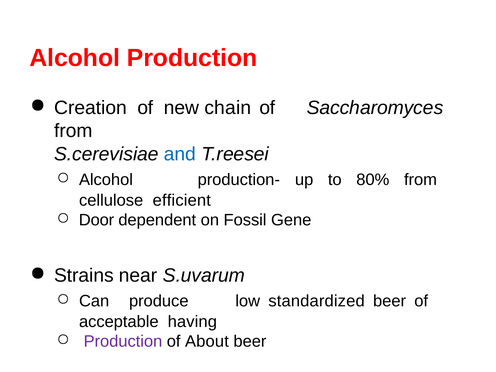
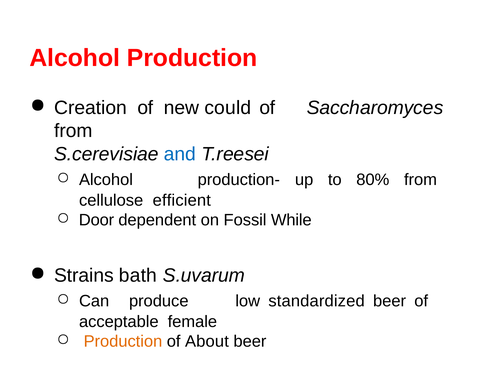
chain: chain -> could (228, 108)
Gene: Gene -> While (291, 220)
near: near -> bath (138, 275)
having: having -> female (192, 322)
Production colour: purple -> orange (123, 341)
